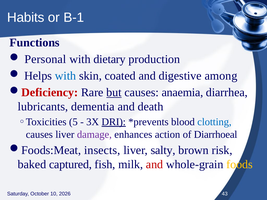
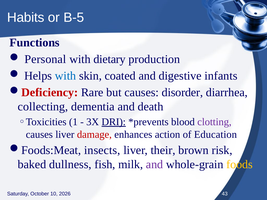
B-1: B-1 -> B-5 (74, 18)
among: among -> infants (221, 76)
but underline: present -> none (114, 93)
anaemia: anaemia -> disorder (182, 93)
lubricants: lubricants -> collecting (43, 107)
5: 5 -> 1 (73, 122)
clotting colour: blue -> purple (214, 122)
damage colour: purple -> red (94, 135)
Diarrhoeal: Diarrhoeal -> Education (215, 135)
salty: salty -> their (163, 150)
captured: captured -> dullness (70, 165)
and colour: red -> purple (155, 165)
